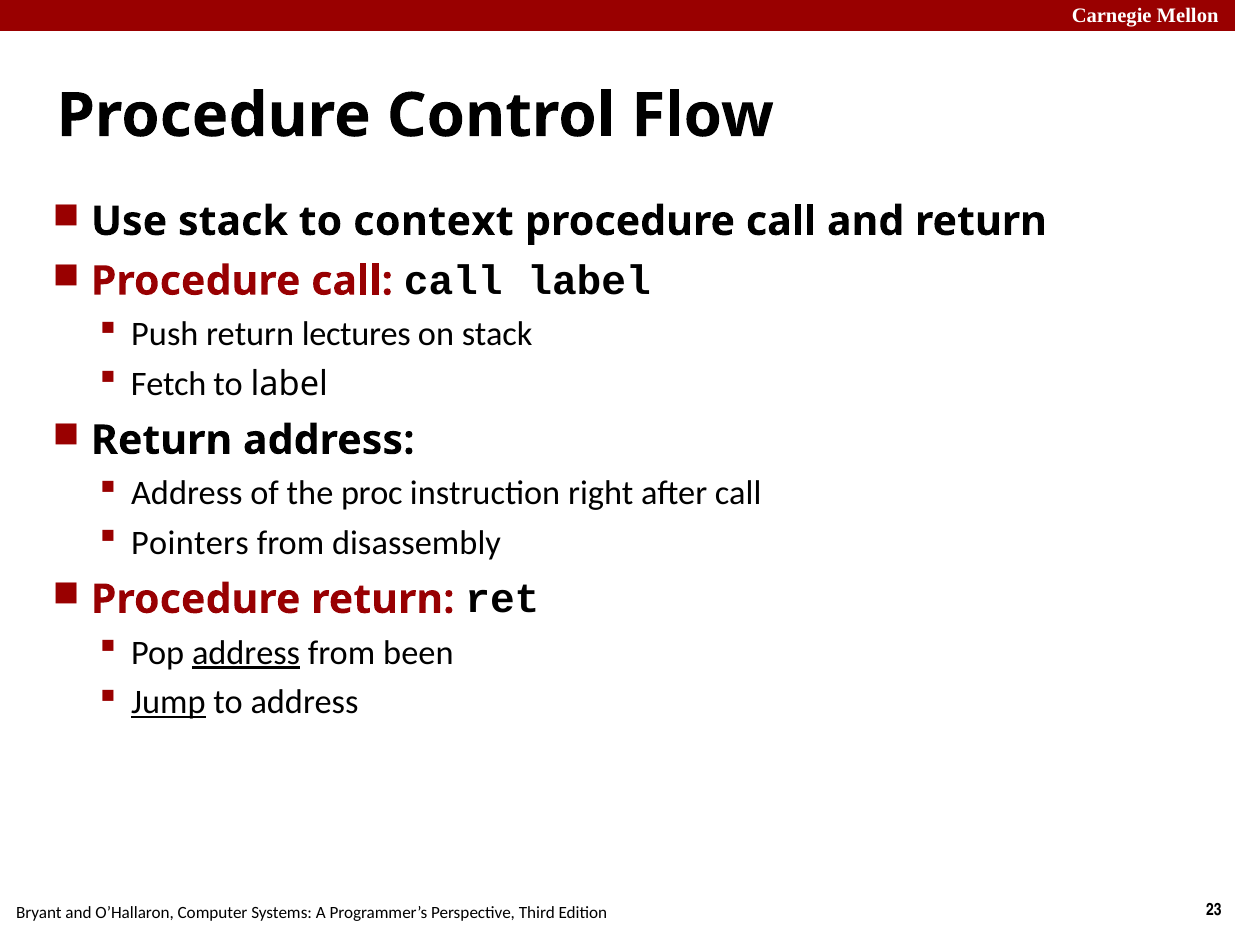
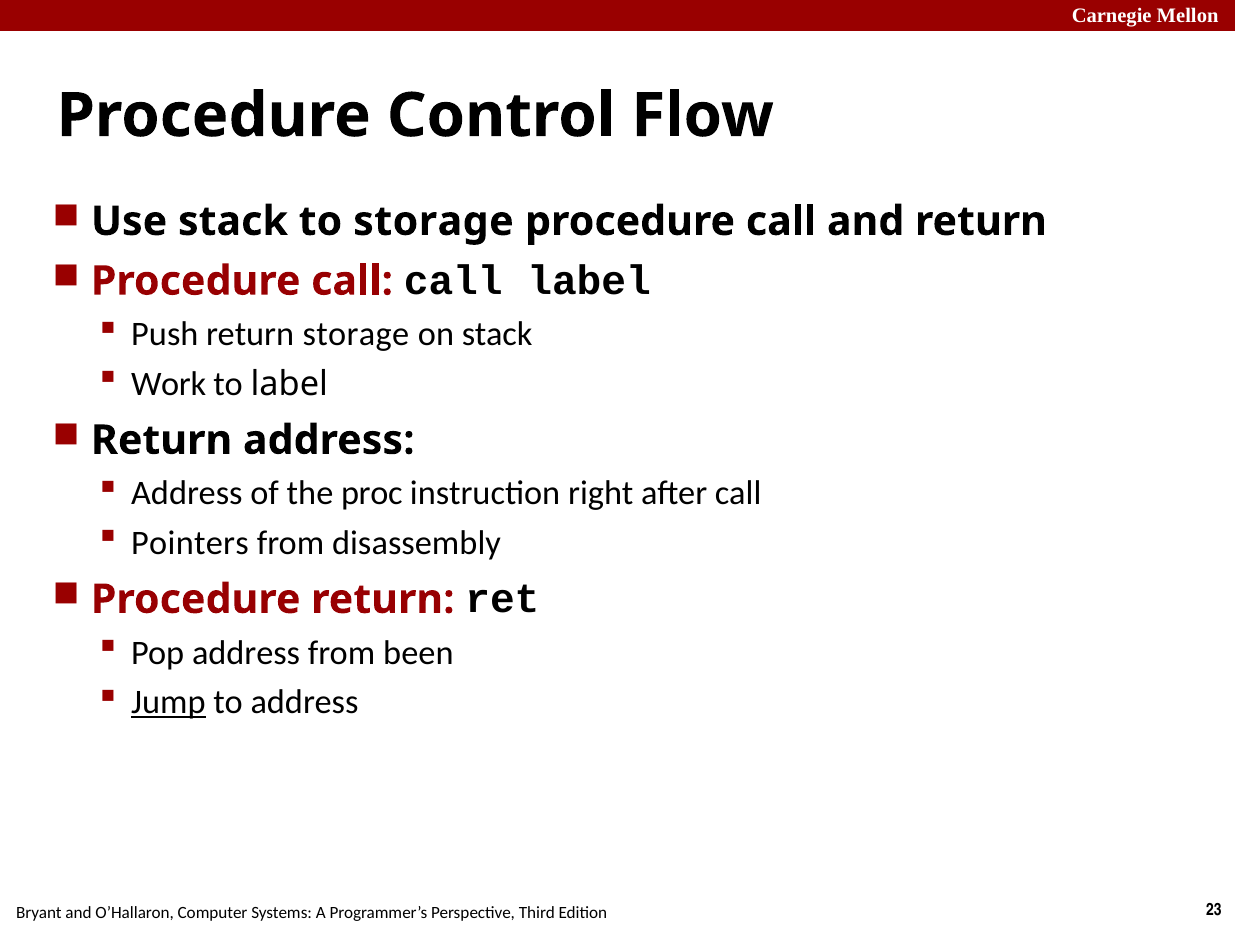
to context: context -> storage (433, 221)
return lectures: lectures -> storage (356, 335)
Fetch: Fetch -> Work (169, 384)
address underline: present -> none (246, 653)
